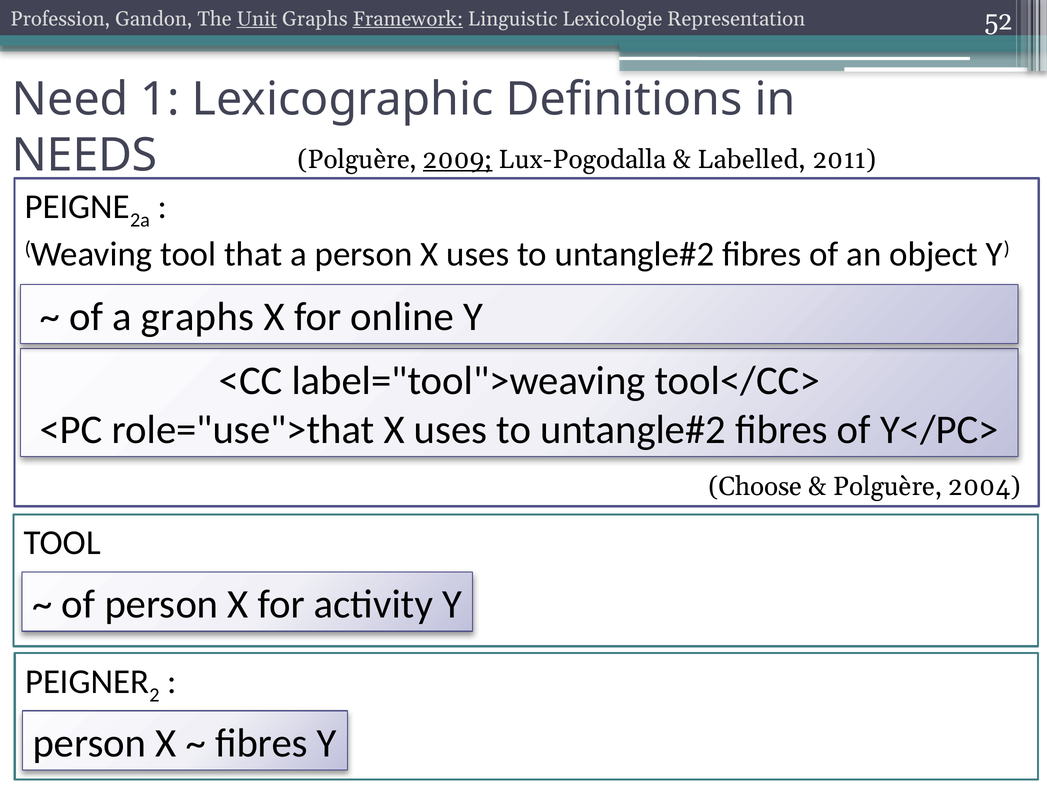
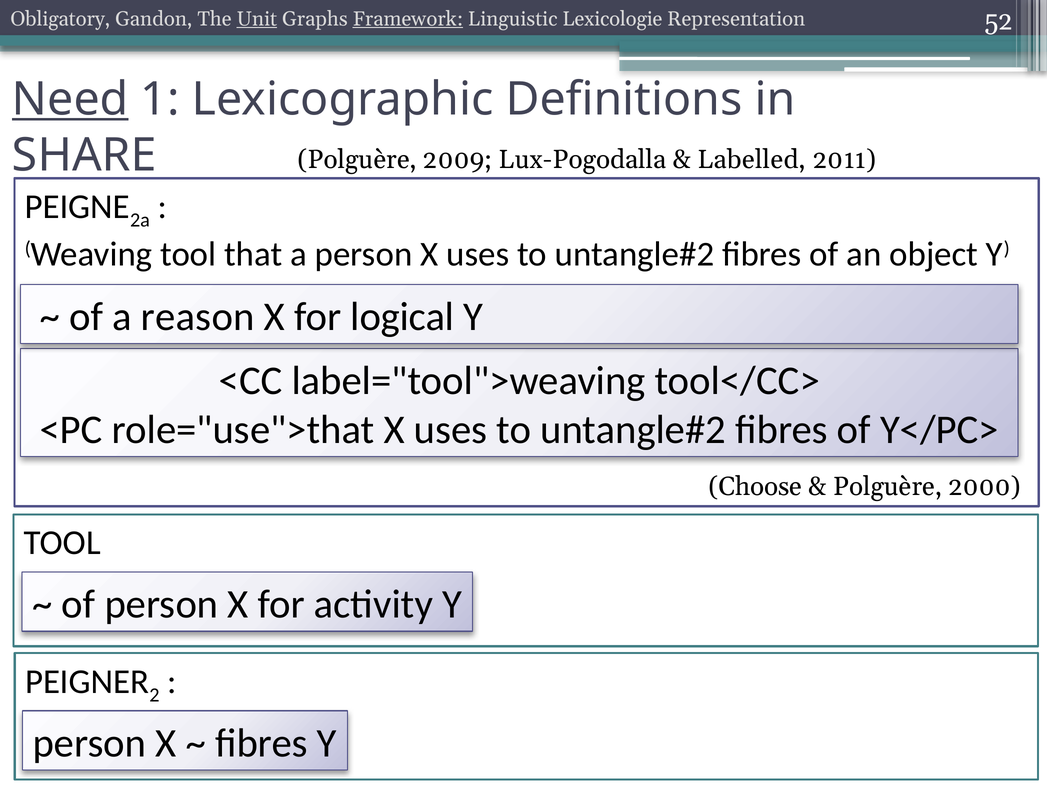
Profession: Profession -> Obligatory (60, 19)
Need underline: none -> present (70, 99)
NEEDS: NEEDS -> SHARE (84, 155)
2009 underline: present -> none (458, 160)
a graphs: graphs -> reason (198, 317)
online: online -> logical (402, 317)
2004: 2004 -> 2000 (985, 487)
